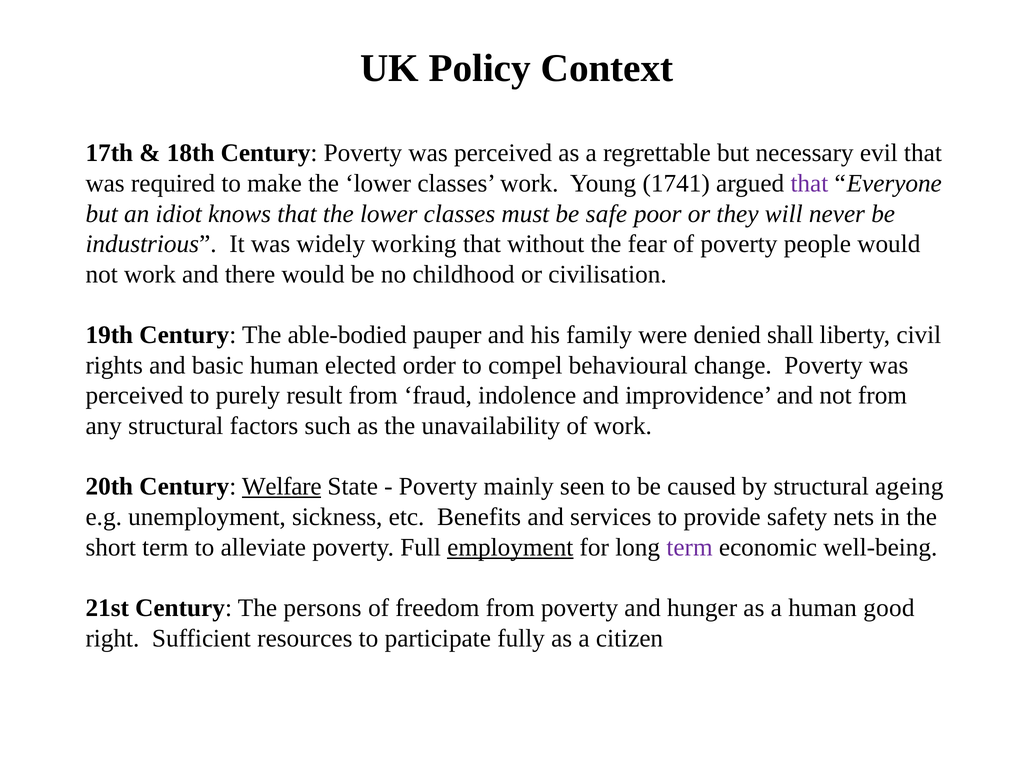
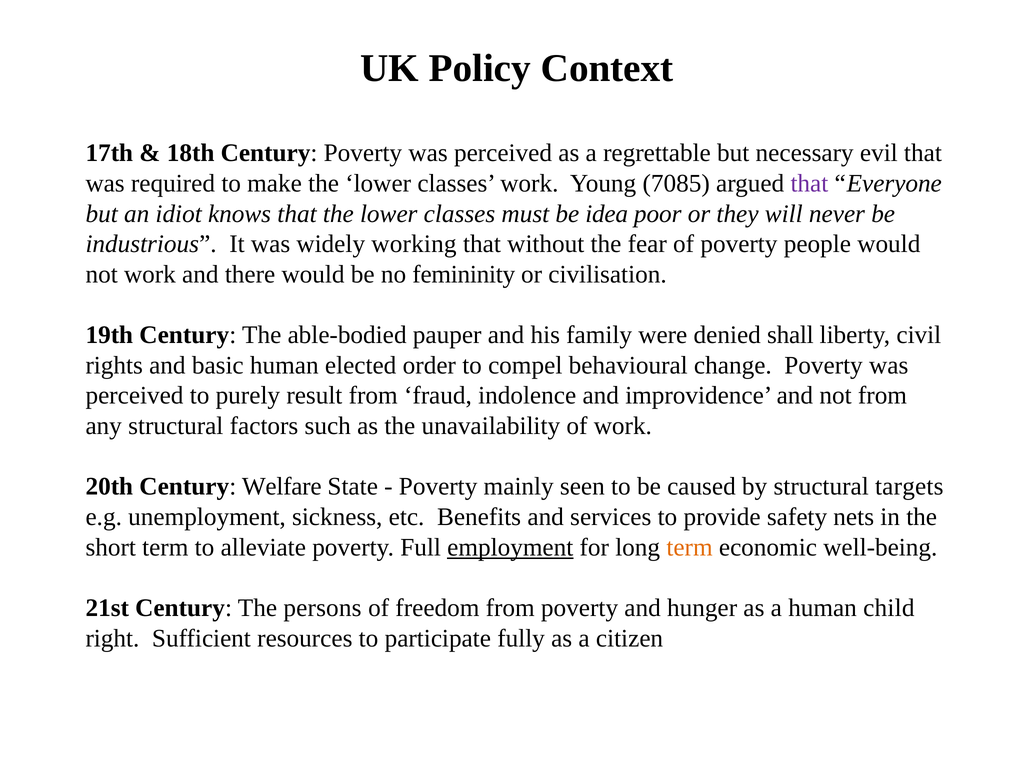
1741: 1741 -> 7085 (676, 183)
safe: safe -> idea (607, 214)
childhood: childhood -> femininity (464, 274)
Welfare underline: present -> none (282, 486)
ageing: ageing -> targets (909, 486)
term colour: purple -> orange (690, 547)
good: good -> child (889, 607)
